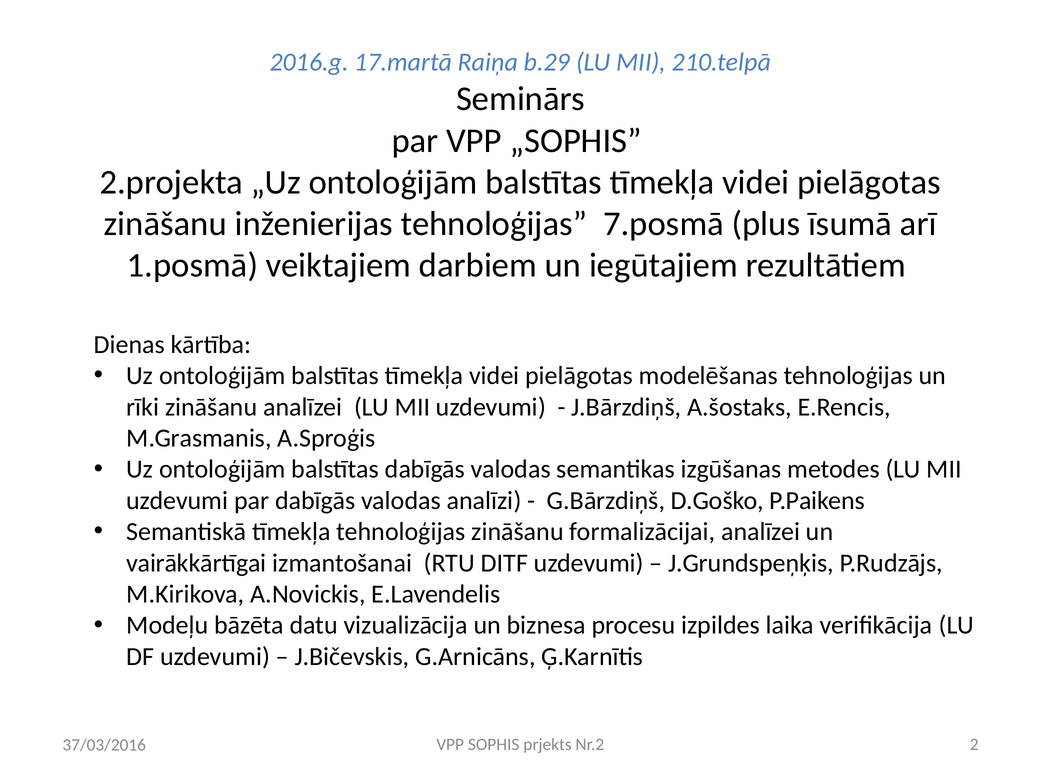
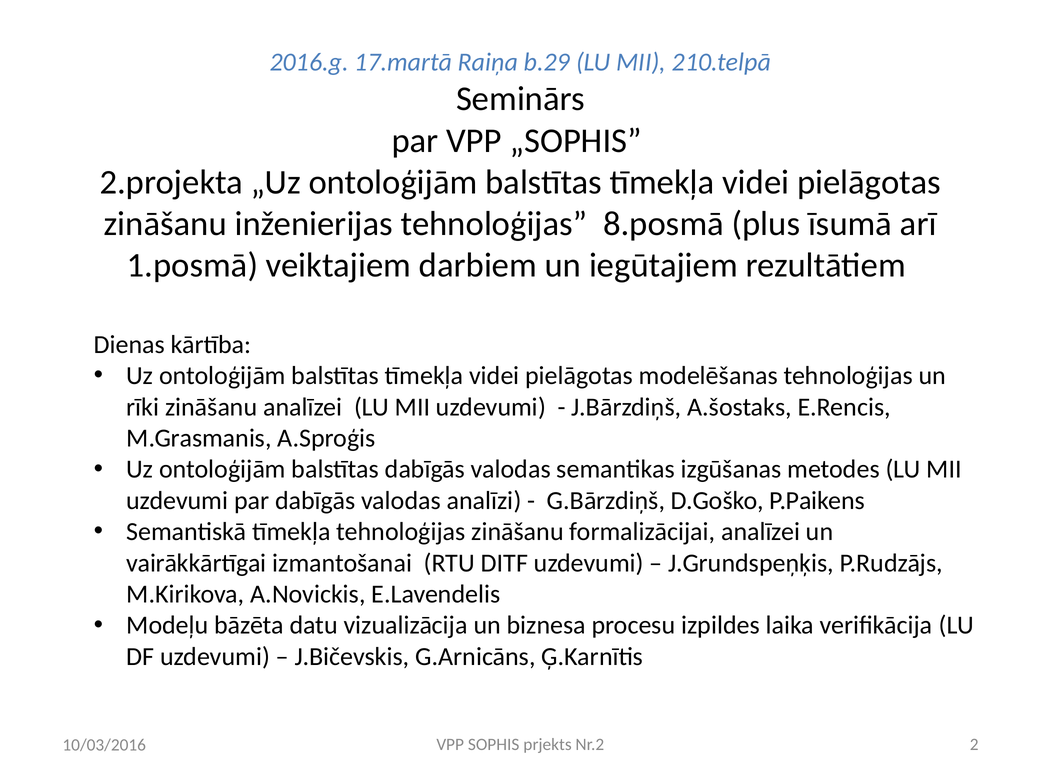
7.posmā: 7.posmā -> 8.posmā (664, 224)
37/03/2016: 37/03/2016 -> 10/03/2016 (104, 746)
